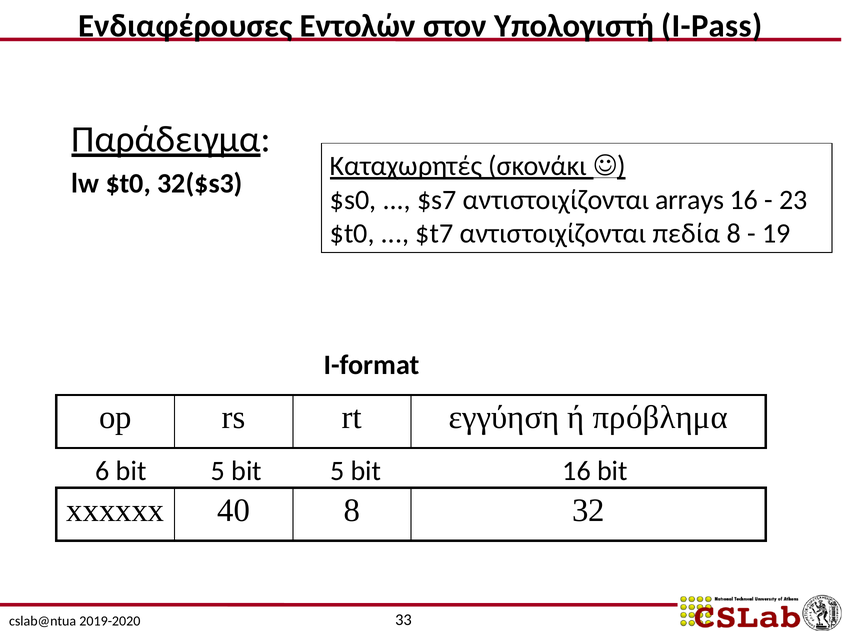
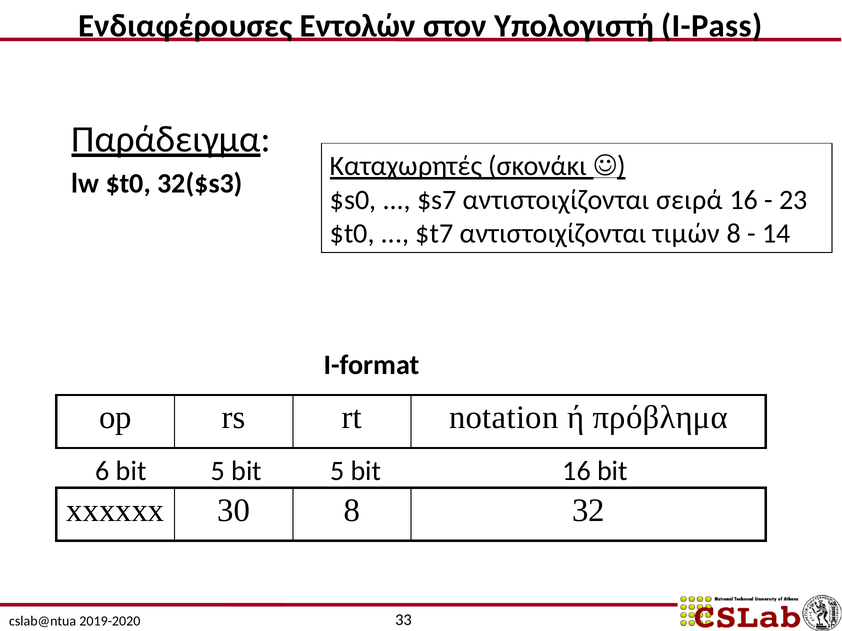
arrays: arrays -> σειρά (689, 200)
πεδία: πεδία -> τιμών (686, 234)
19: 19 -> 14 (776, 234)
εγγύηση: εγγύηση -> notation (504, 418)
40: 40 -> 30 (234, 511)
